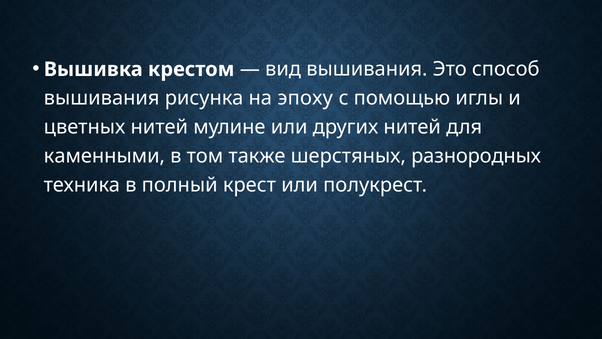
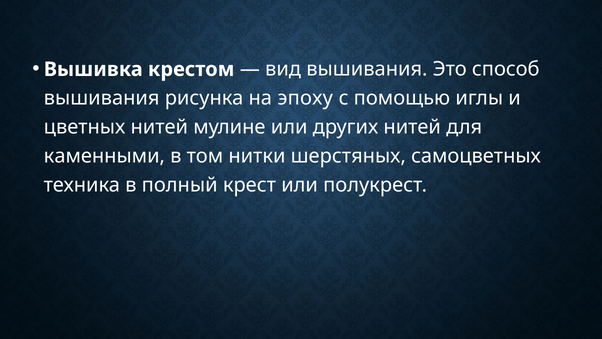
также: также -> нитки (257, 156)
разнородных: разнородных -> самоцветных (476, 156)
